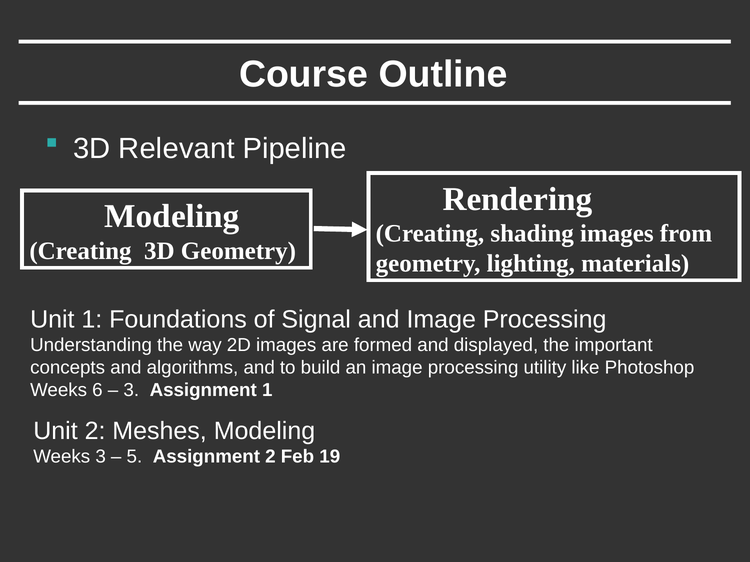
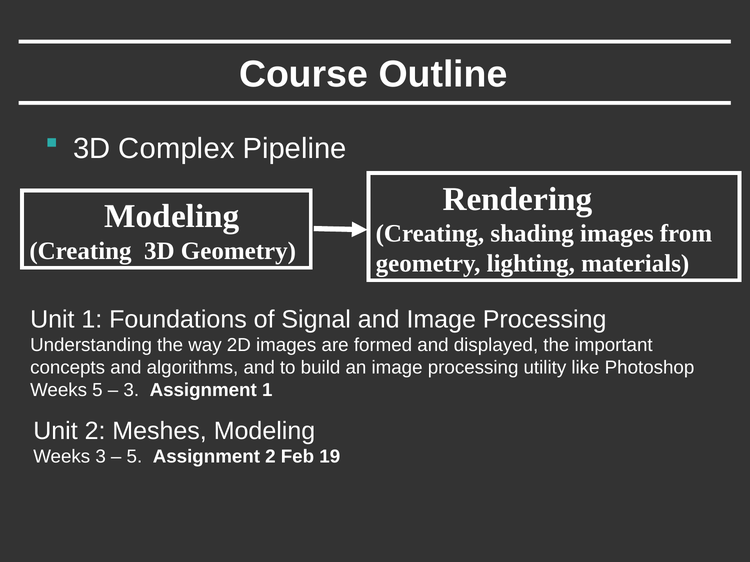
Relevant: Relevant -> Complex (177, 149)
Weeks 6: 6 -> 5 (97, 390)
